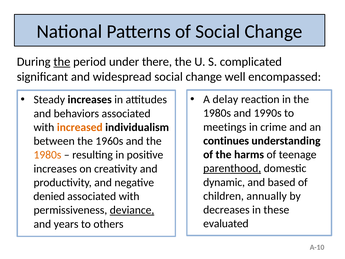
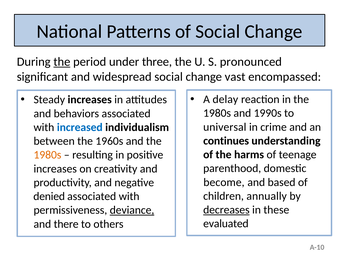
there: there -> three (157, 62)
complicated: complicated -> pronounced (251, 62)
well: well -> vast (235, 77)
meetings: meetings -> universal (225, 127)
increased colour: orange -> blue (80, 127)
parenthood underline: present -> none (232, 168)
dynamic: dynamic -> become (224, 182)
decreases underline: none -> present (226, 210)
years: years -> there (66, 224)
